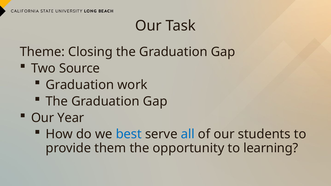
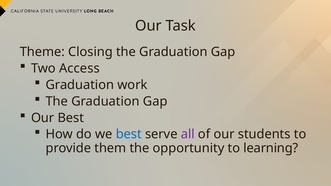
Source: Source -> Access (79, 68)
Our Year: Year -> Best (71, 118)
all colour: blue -> purple (188, 134)
